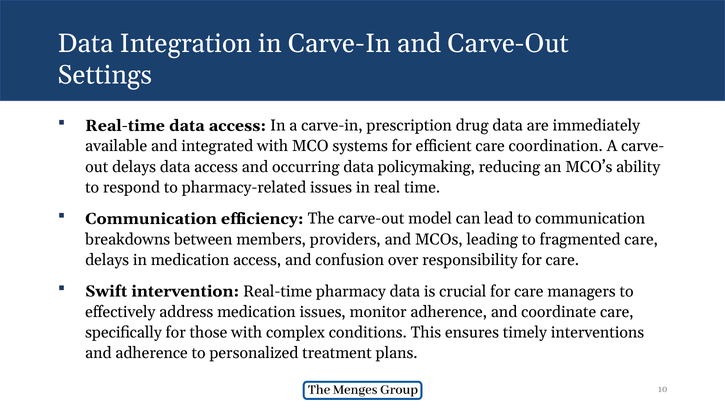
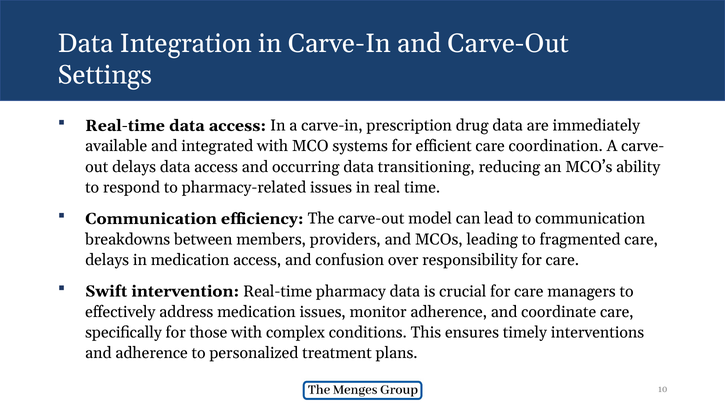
policymaking: policymaking -> transitioning (426, 167)
